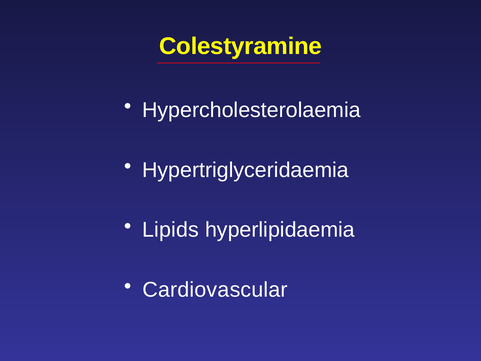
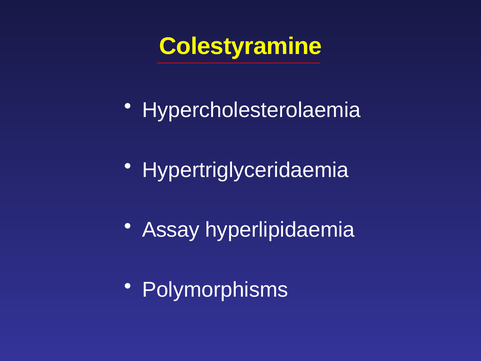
Lipids: Lipids -> Assay (171, 230)
Cardiovascular: Cardiovascular -> Polymorphisms (215, 290)
